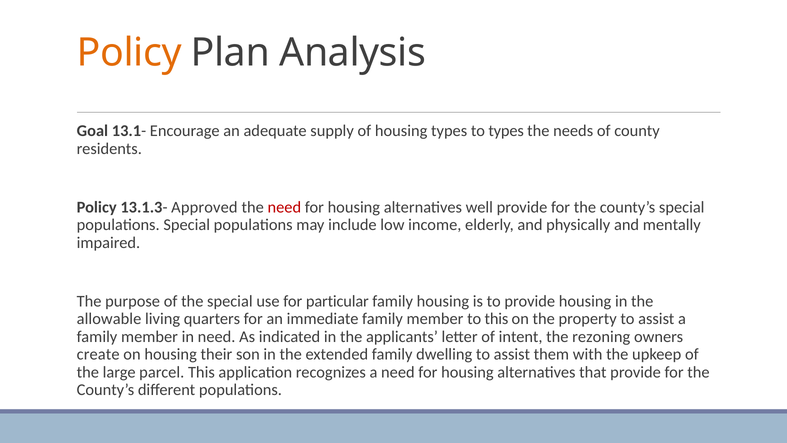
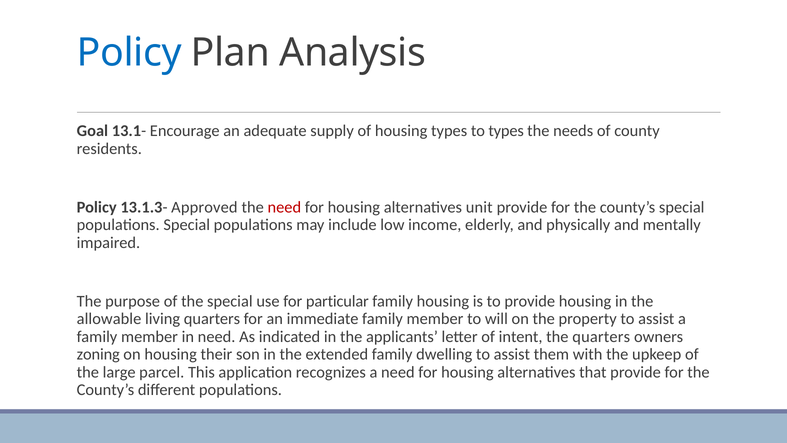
Policy colour: orange -> blue (129, 53)
well: well -> unit (479, 207)
to this: this -> will (496, 319)
the rezoning: rezoning -> quarters (601, 336)
create: create -> zoning (98, 354)
